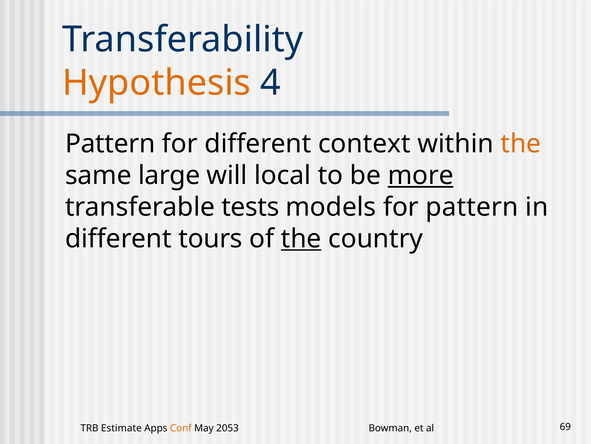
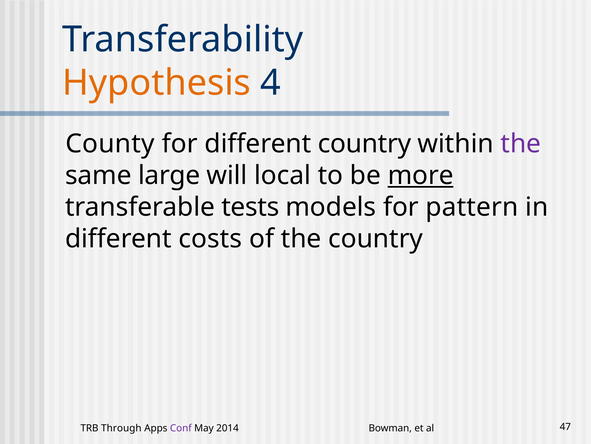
Pattern: Pattern -> County (110, 144)
different context: context -> country (365, 144)
the colour: orange -> purple (521, 144)
tours: tours -> costs (210, 238)
the underline: present -> none (301, 238)
Estimate: Estimate -> Through (121, 428)
Conf colour: orange -> purple (181, 428)
2053: 2053 -> 2014 (227, 428)
69: 69 -> 47 (565, 426)
